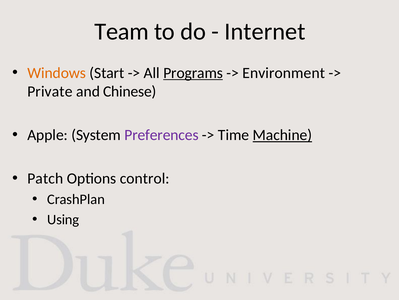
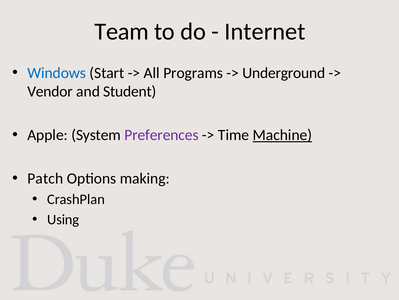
Windows colour: orange -> blue (57, 73)
Programs underline: present -> none (193, 73)
Environment: Environment -> Underground (284, 73)
Private: Private -> Vendor (50, 91)
Chinese: Chinese -> Student (130, 91)
control: control -> making (145, 178)
